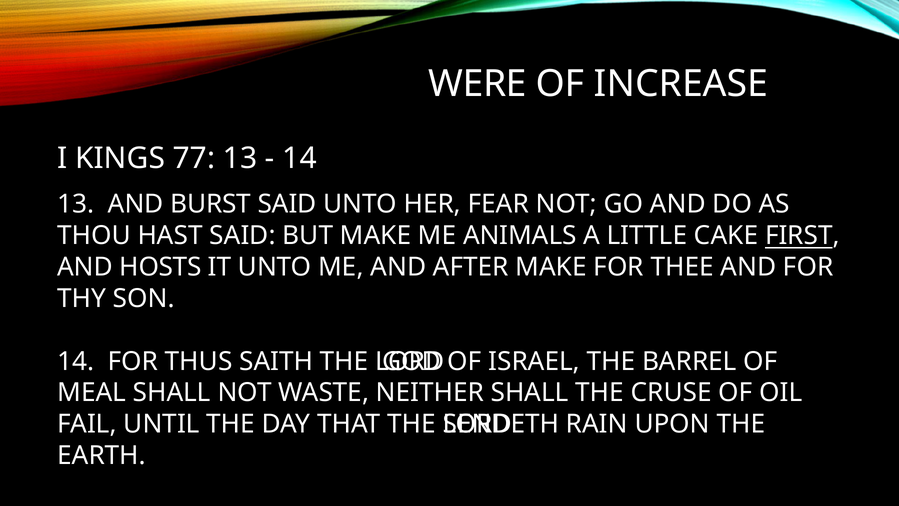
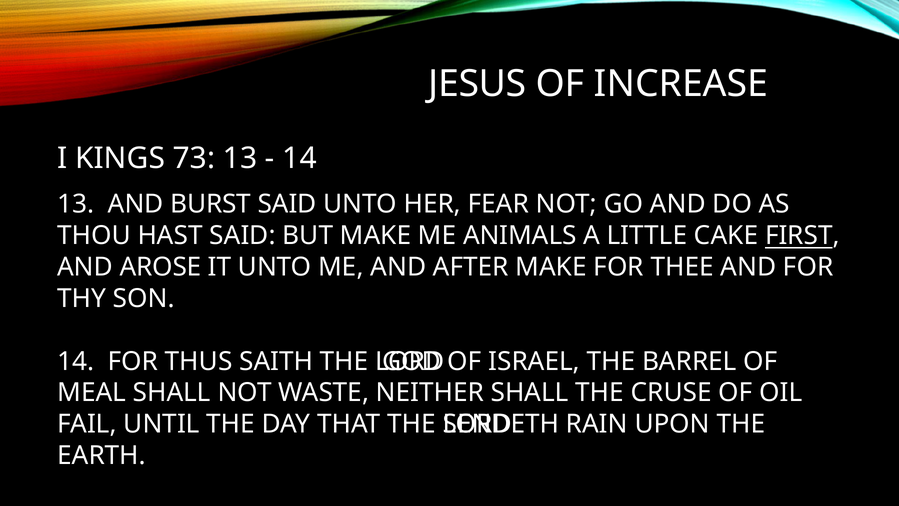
WERE: WERE -> JESUS (477, 84)
77: 77 -> 73 (194, 158)
HOSTS: HOSTS -> AROSE (161, 267)
